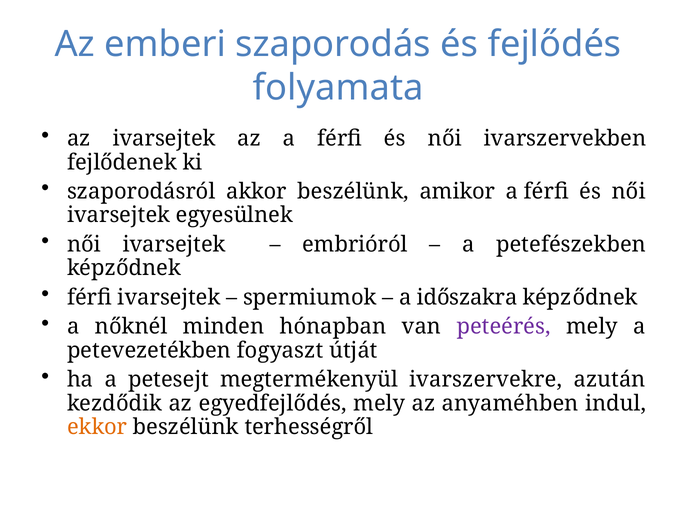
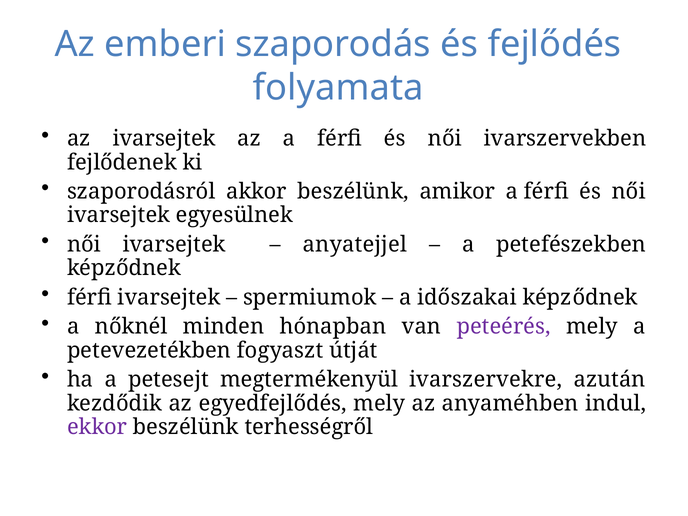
embrióról: embrióról -> anyatejjel (355, 244)
időszakra: időszakra -> időszakai (467, 297)
ekkor colour: orange -> purple (97, 427)
